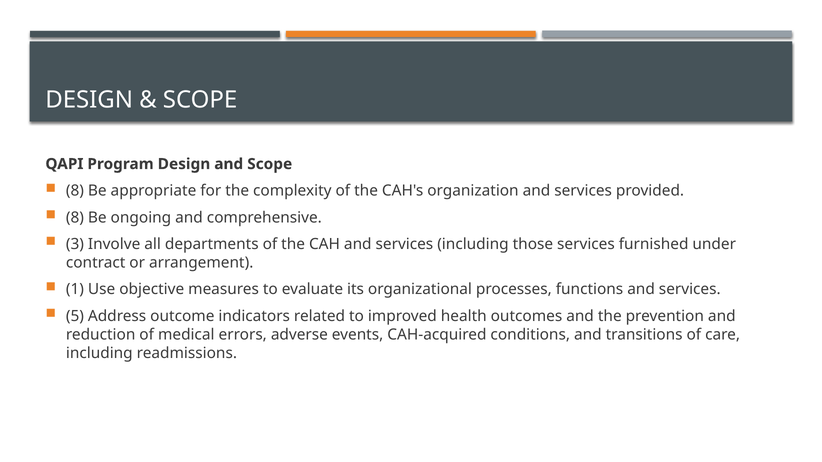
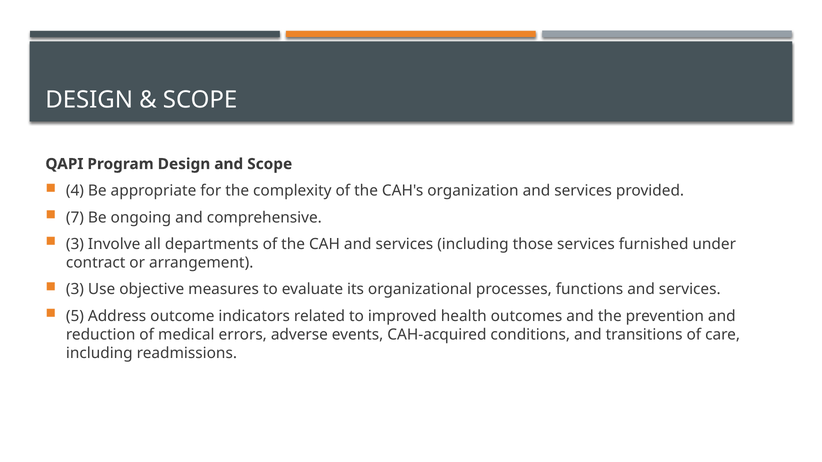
8: 8 -> 4 (75, 191)
8: 8 -> 7 (75, 218)
1: 1 -> 3 (75, 290)
